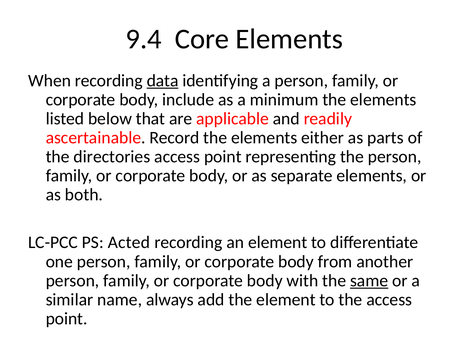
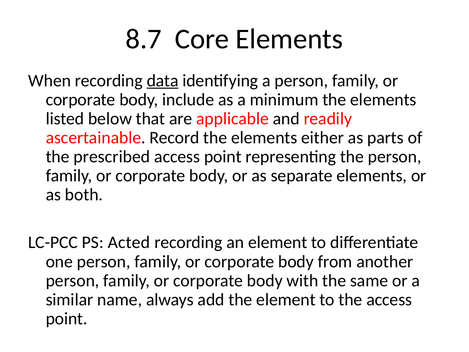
9.4: 9.4 -> 8.7 (144, 39)
directories: directories -> prescribed (112, 157)
same underline: present -> none (369, 280)
